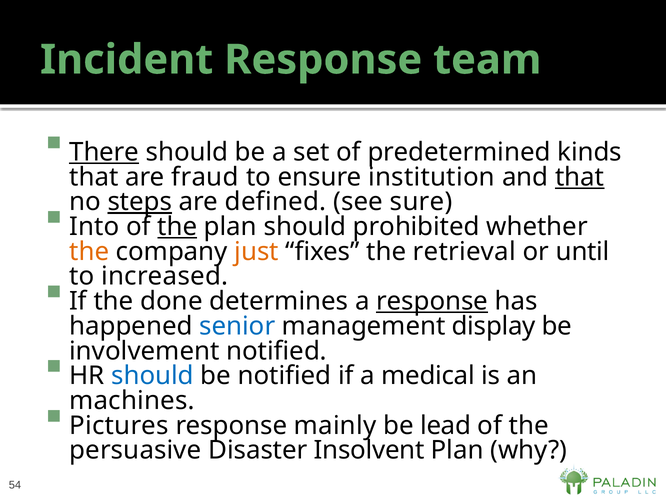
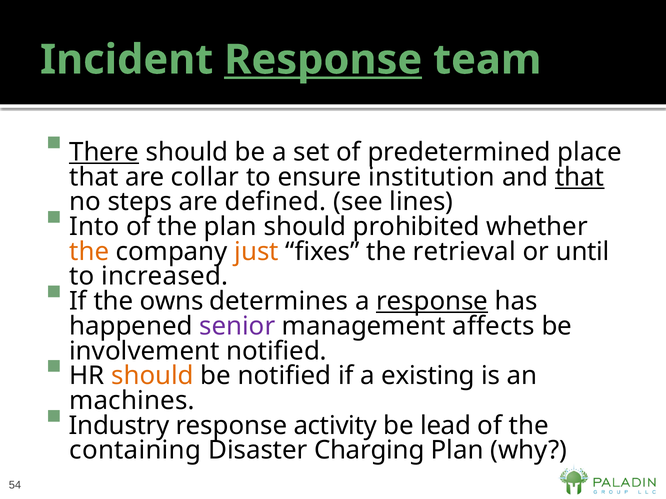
Response underline: none -> present (323, 60)
kinds: kinds -> place (590, 152)
fraud: fraud -> collar (205, 177)
steps underline: present -> none (140, 202)
sure: sure -> lines (421, 202)
the underline: present -> none (177, 227)
done: done -> owns (172, 302)
senior colour: blue -> purple (237, 326)
display: display -> affects (493, 326)
should colour: blue -> orange (152, 376)
medical: medical -> existing (428, 376)
Pictures: Pictures -> Industry (119, 426)
mainly: mainly -> activity (335, 426)
persuasive: persuasive -> containing (135, 451)
Insolvent: Insolvent -> Charging (369, 451)
